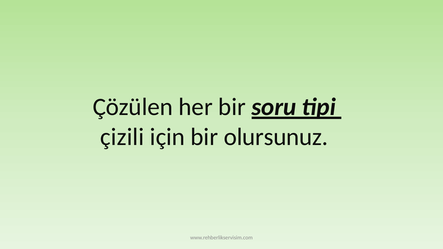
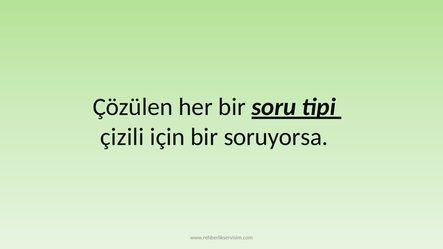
olursunuz: olursunuz -> soruyorsa (276, 137)
